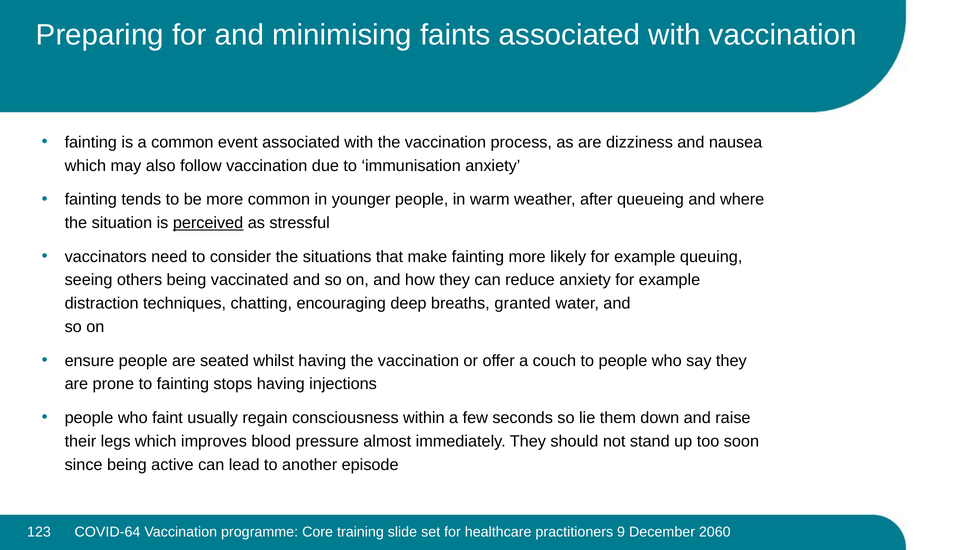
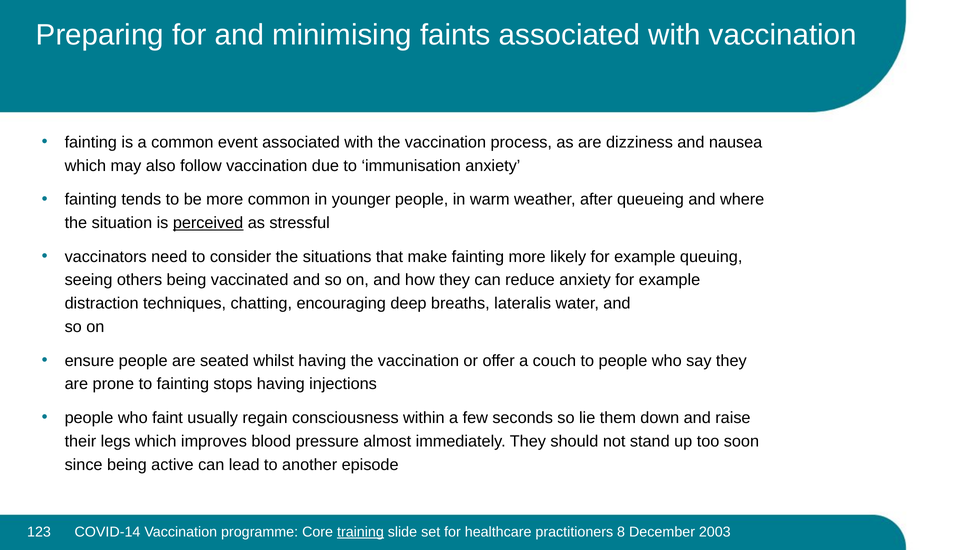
granted: granted -> lateralis (523, 304)
COVID-64: COVID-64 -> COVID-14 (107, 532)
training underline: none -> present (360, 532)
9: 9 -> 8 (621, 532)
2060: 2060 -> 2003 (715, 532)
